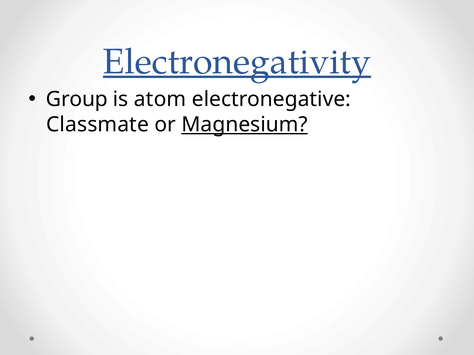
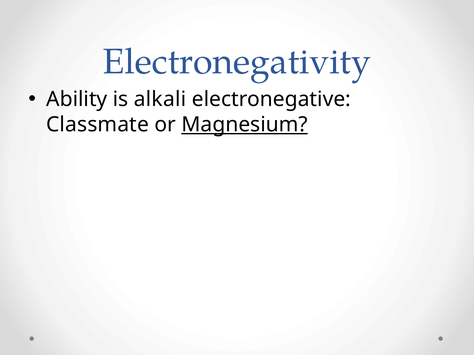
Electronegativity underline: present -> none (237, 62)
Group: Group -> Ability (77, 99)
atom: atom -> alkali (160, 99)
